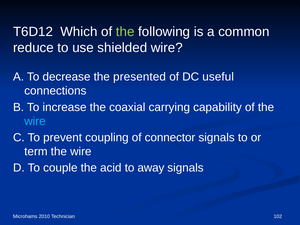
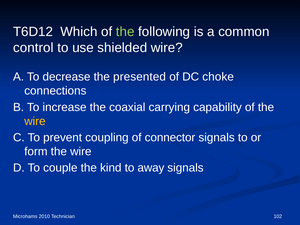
reduce: reduce -> control (33, 48)
useful: useful -> choke (218, 77)
wire colour: light blue -> yellow (35, 121)
term: term -> form (36, 152)
acid: acid -> kind (111, 168)
